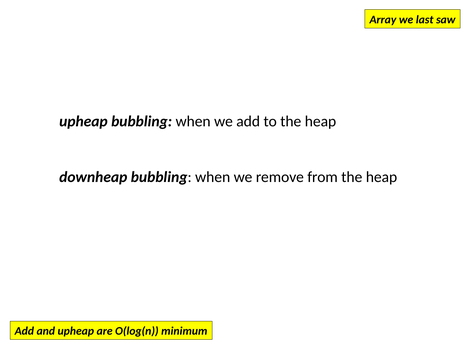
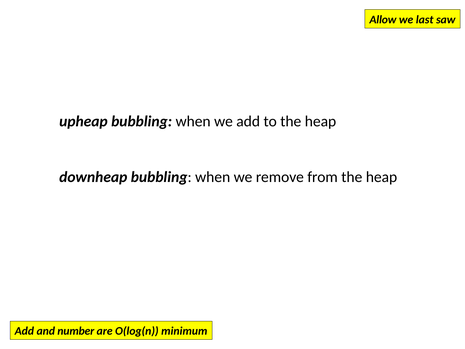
Array: Array -> Allow (383, 20)
and upheap: upheap -> number (76, 331)
